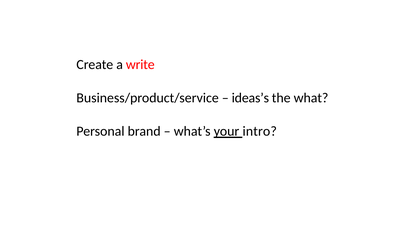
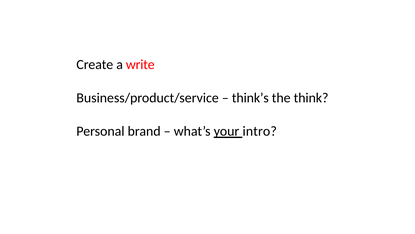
ideas’s: ideas’s -> think’s (250, 98)
what: what -> think (311, 98)
